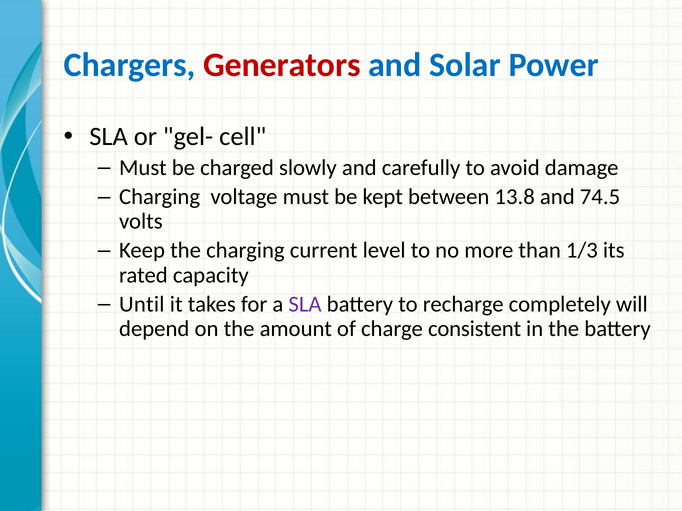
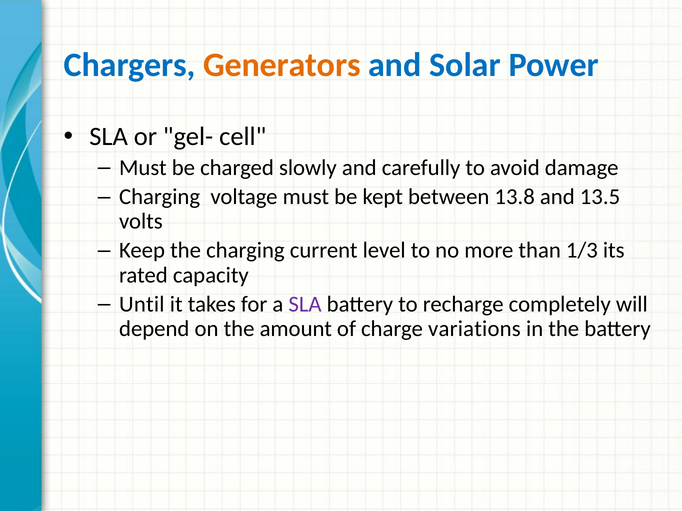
Generators colour: red -> orange (282, 65)
74.5: 74.5 -> 13.5 (600, 197)
consistent: consistent -> variations (474, 329)
